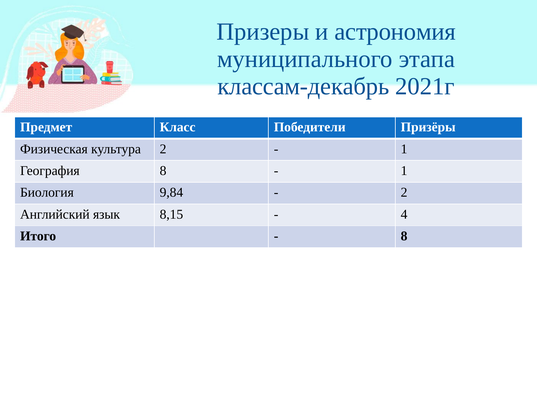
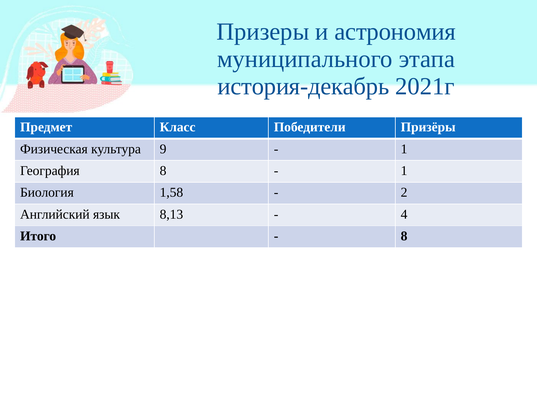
классам-декабрь: классам-декабрь -> история-декабрь (303, 86)
культура 2: 2 -> 9 (163, 149)
9,84: 9,84 -> 1,58 (171, 192)
8,15: 8,15 -> 8,13 (171, 214)
